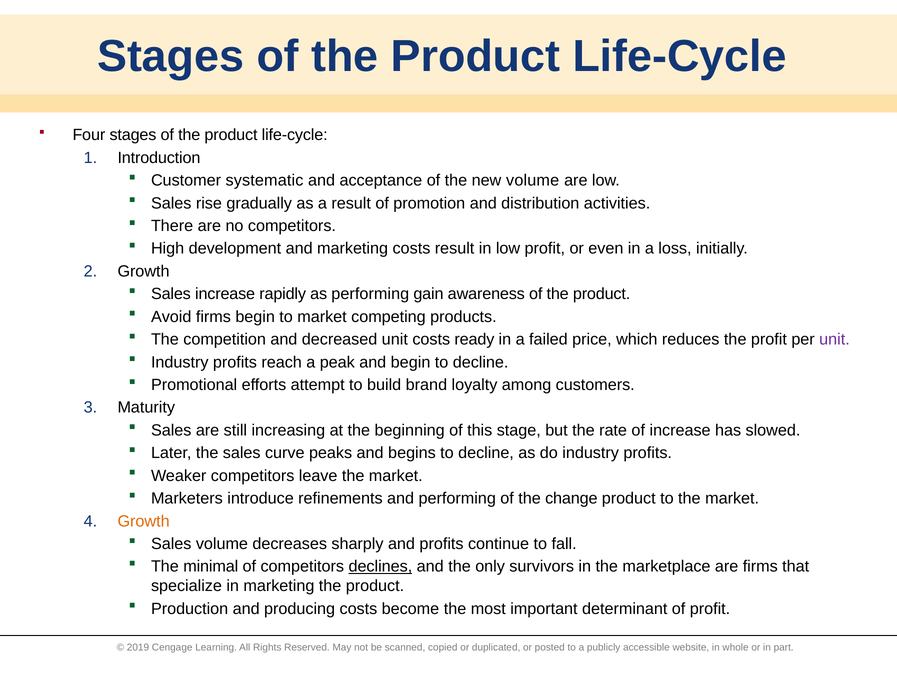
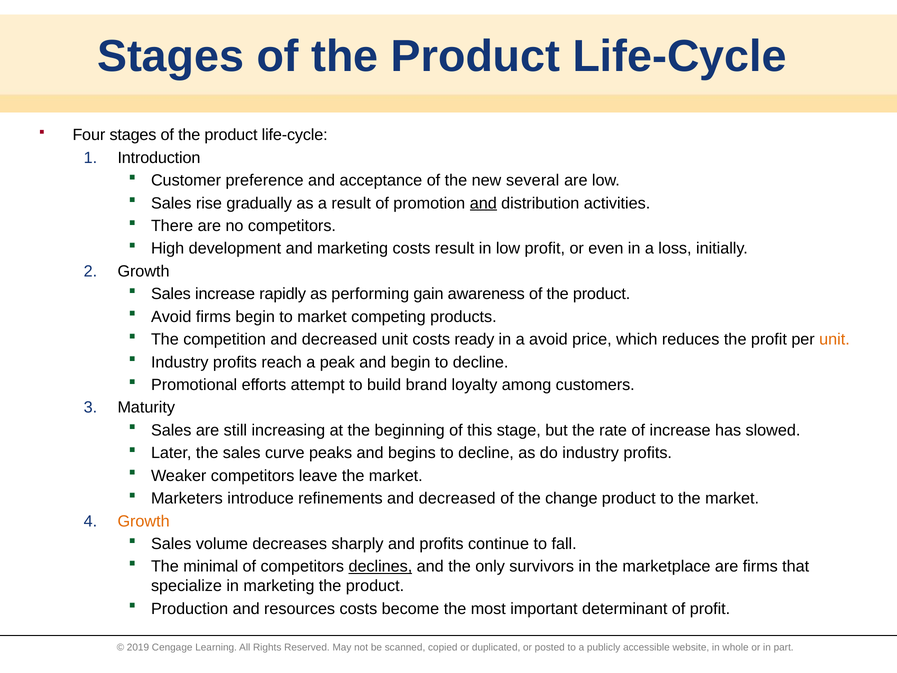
systematic: systematic -> preference (265, 180)
new volume: volume -> several (533, 180)
and underline: none -> present (483, 203)
a failed: failed -> avoid (548, 339)
unit colour: purple -> orange (834, 339)
refinements and performing: performing -> decreased (457, 498)
producing: producing -> resources (300, 609)
